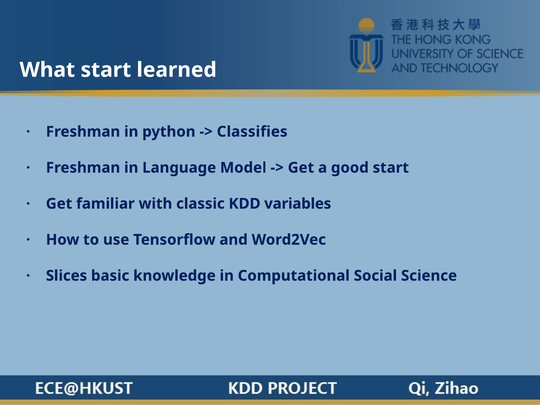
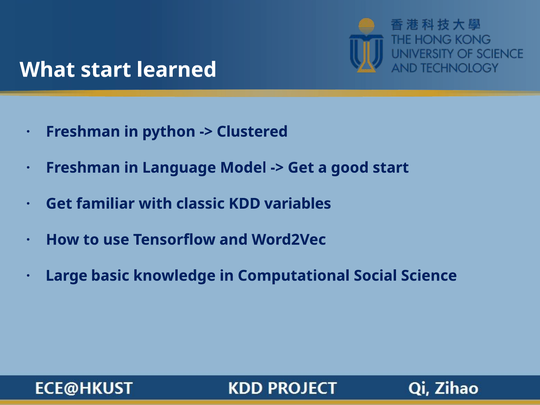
Classifies: Classifies -> Clustered (252, 132)
Slices: Slices -> Large (67, 276)
